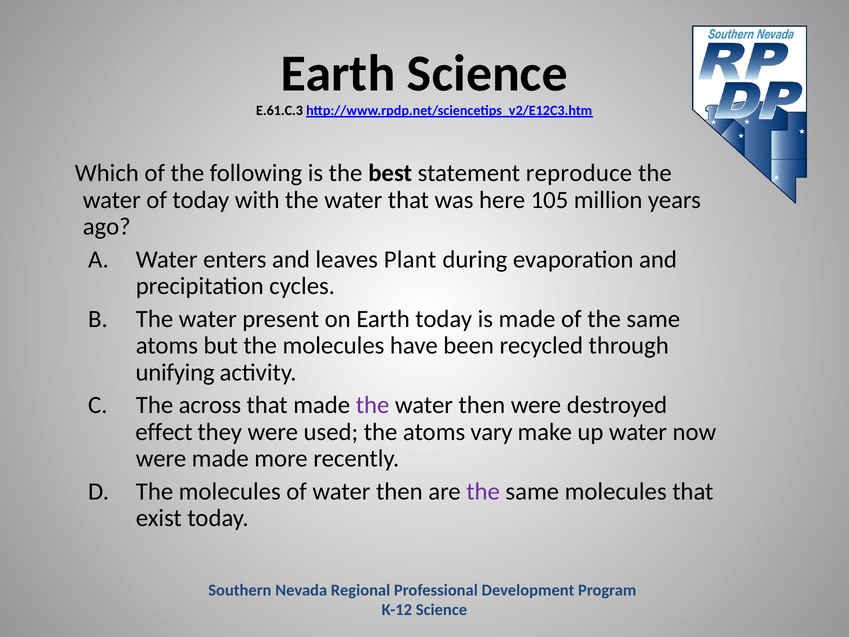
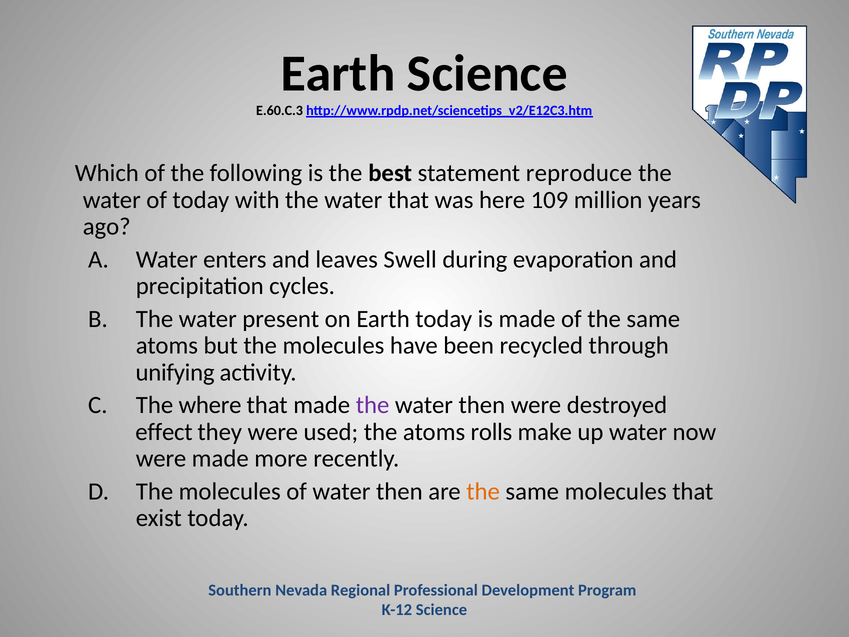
E.61.C.3: E.61.C.3 -> E.60.C.3 (280, 111)
105: 105 -> 109 (549, 200)
Plant: Plant -> Swell (410, 259)
across: across -> where (210, 405)
vary: vary -> rolls (491, 432)
the colour: purple -> orange (483, 491)
